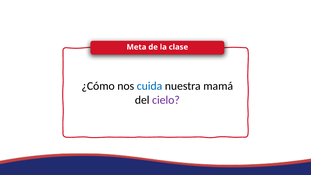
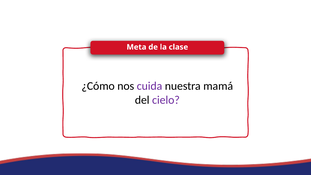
cuida colour: blue -> purple (150, 86)
